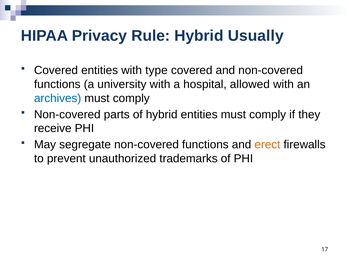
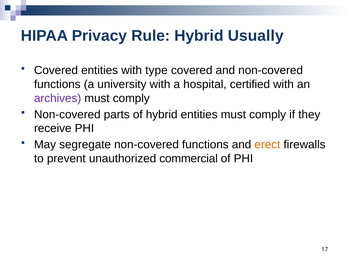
allowed: allowed -> certified (250, 85)
archives colour: blue -> purple (58, 99)
trademarks: trademarks -> commercial (189, 159)
